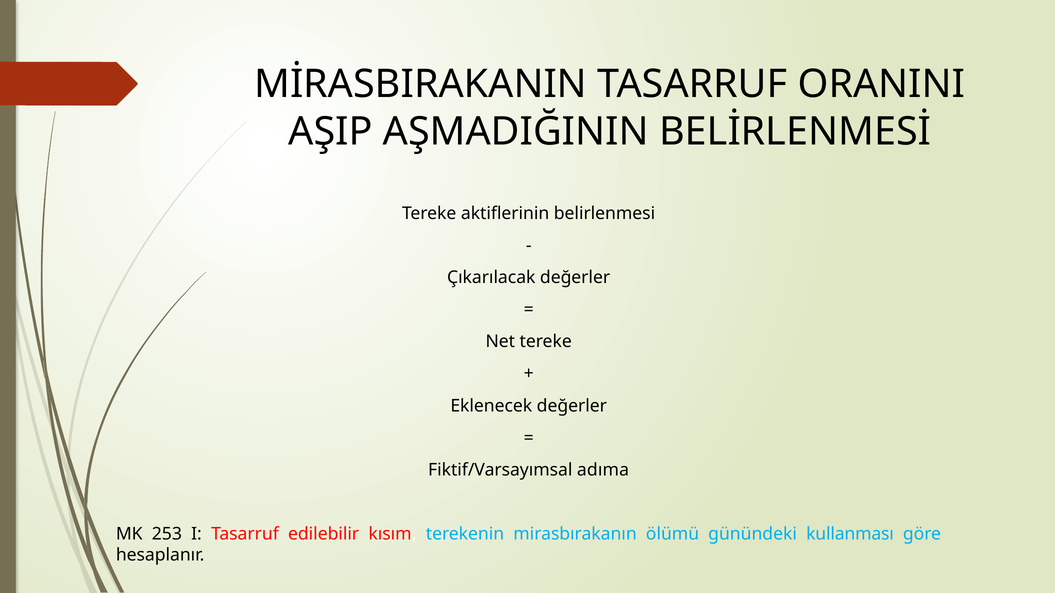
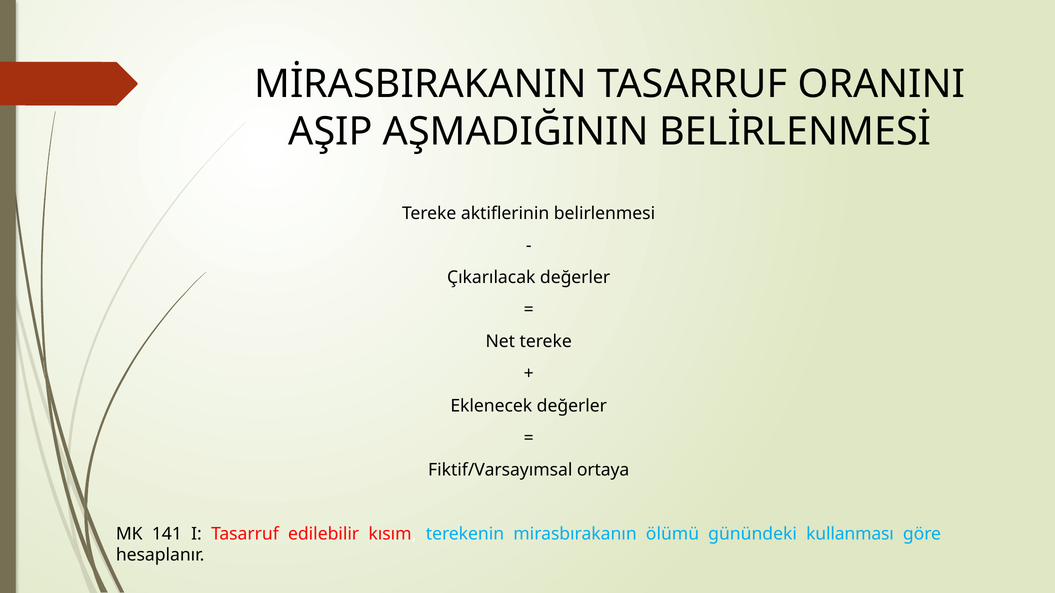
adıma: adıma -> ortaya (603, 470)
253: 253 -> 141 (167, 534)
